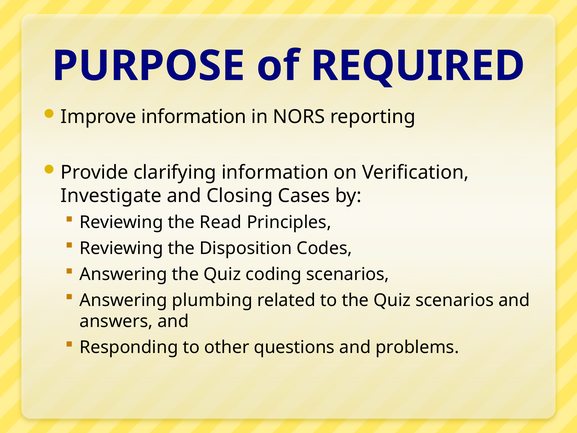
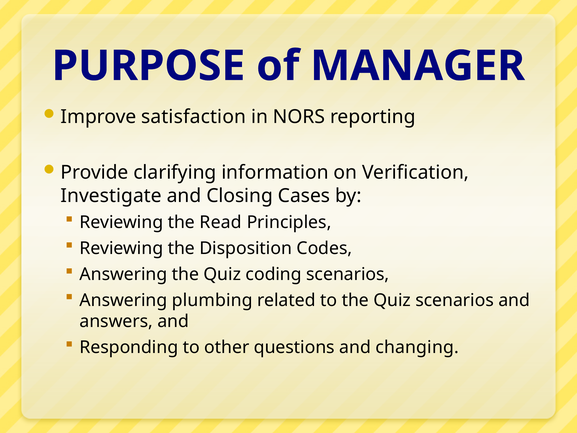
REQUIRED: REQUIRED -> MANAGER (418, 66)
Improve information: information -> satisfaction (194, 117)
problems: problems -> changing (417, 347)
